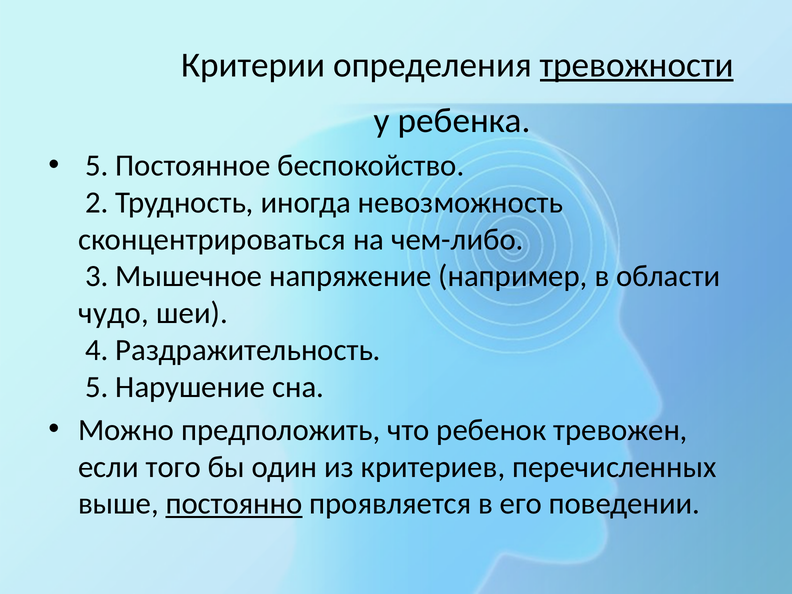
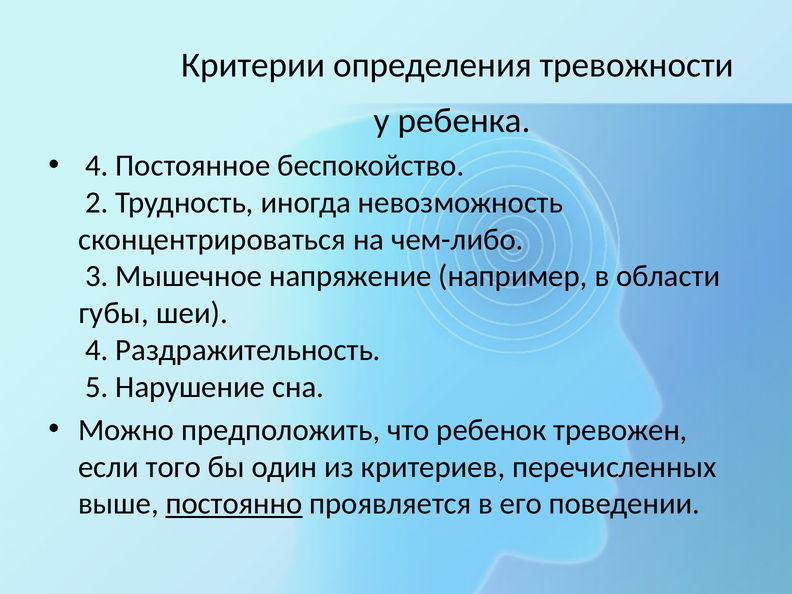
тревожности underline: present -> none (637, 65)
5: 5 -> 4 (97, 166)
чудо: чудо -> губы (114, 313)
